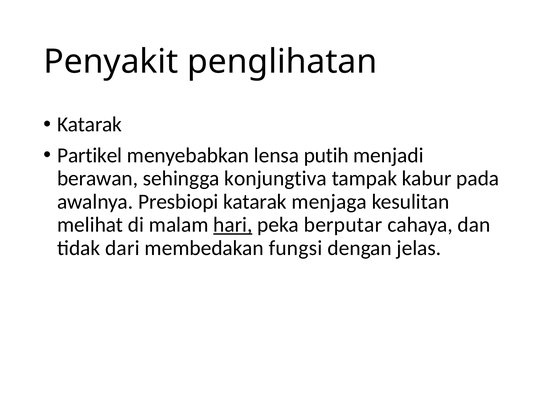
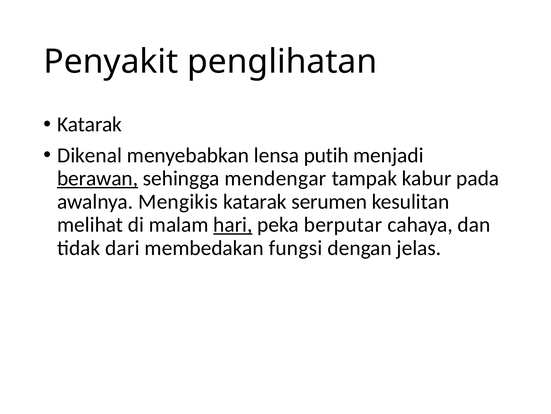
Partikel: Partikel -> Dikenal (90, 155)
berawan underline: none -> present (98, 178)
konjungtiva: konjungtiva -> mendengar (275, 178)
Presbiopi: Presbiopi -> Mengikis (178, 201)
menjaga: menjaga -> serumen (329, 201)
